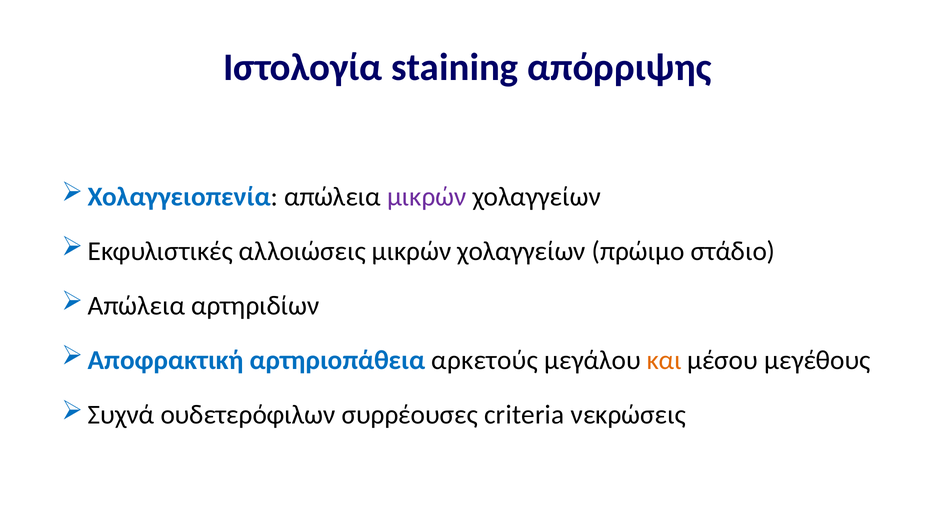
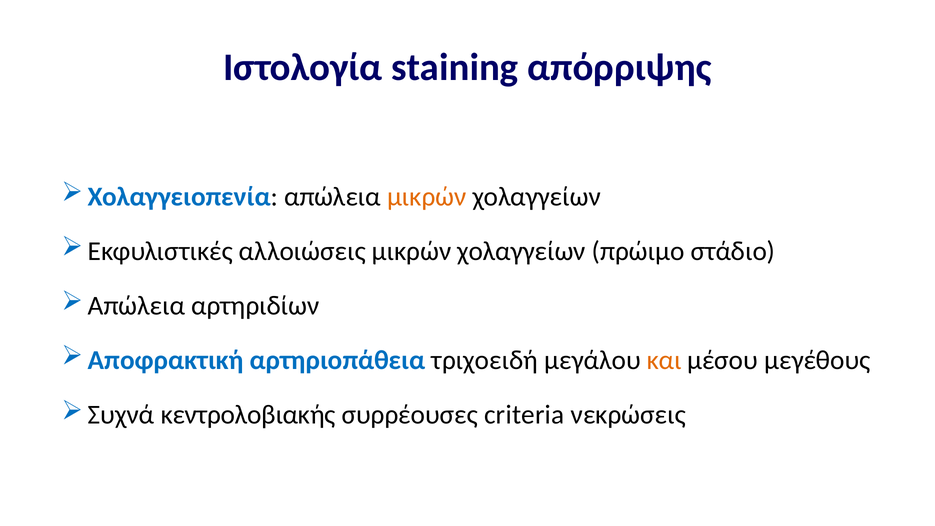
μικρών colour: purple -> orange (427, 197)
αρκετούς: αρκετούς -> τριχοειδή (485, 360)
ουδετερόφιλων: ουδετερόφιλων -> κεντρολοβιακής (248, 415)
